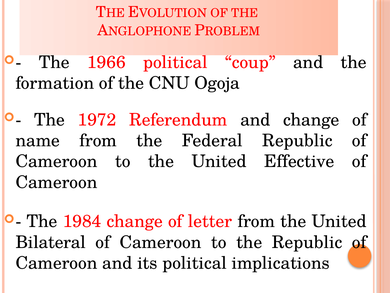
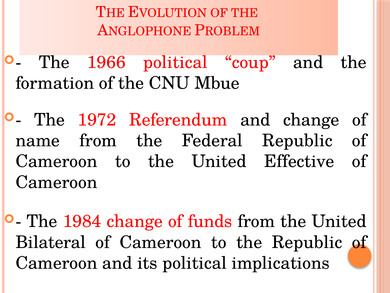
Ogoja: Ogoja -> Mbue (217, 83)
letter: letter -> funds (210, 221)
